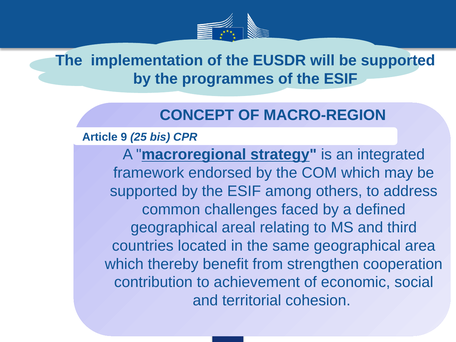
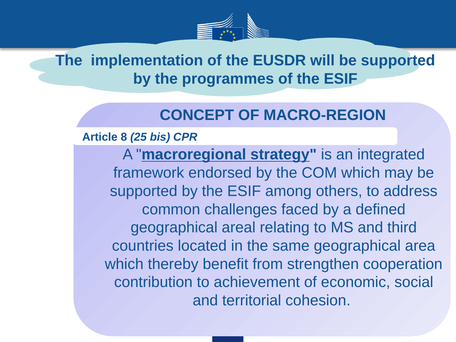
9: 9 -> 8 (124, 137)
